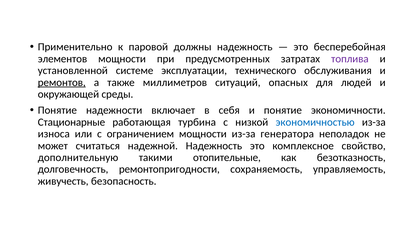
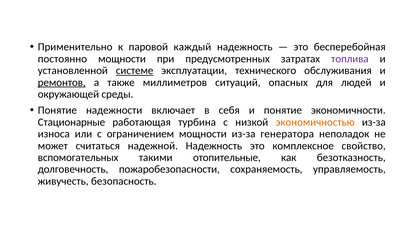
должны: должны -> каждый (192, 47)
элементов: элементов -> постоянно (62, 59)
системе underline: none -> present (135, 71)
экономичностью colour: blue -> orange (315, 122)
дополнительную: дополнительную -> вспомогательных (78, 158)
ремонтопригодности: ремонтопригодности -> пожаробезопасности (169, 170)
